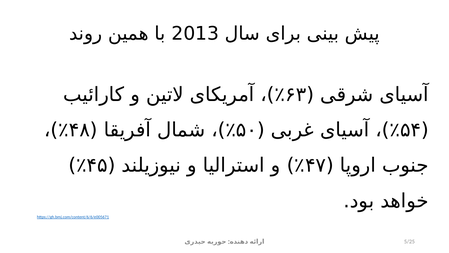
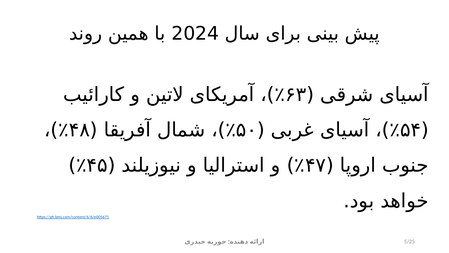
2013: 2013 -> 2024 (195, 34)
